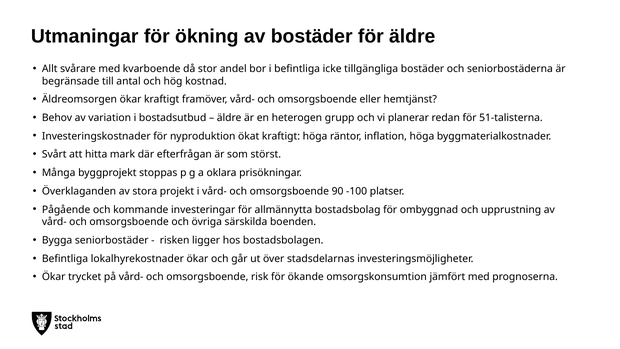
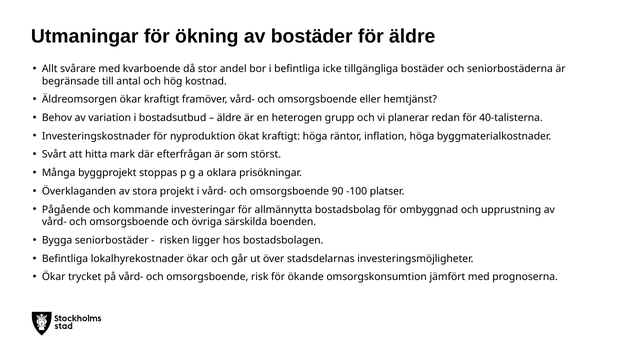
51-talisterna: 51-talisterna -> 40-talisterna (511, 118)
